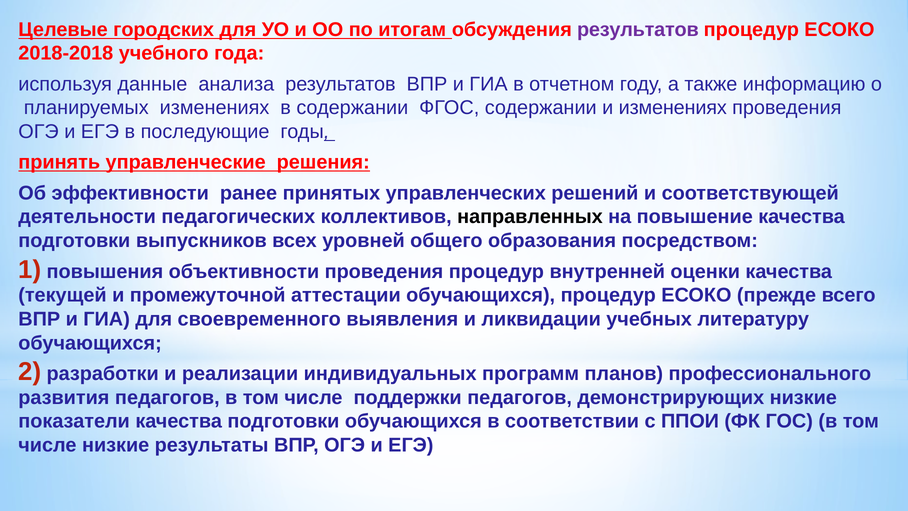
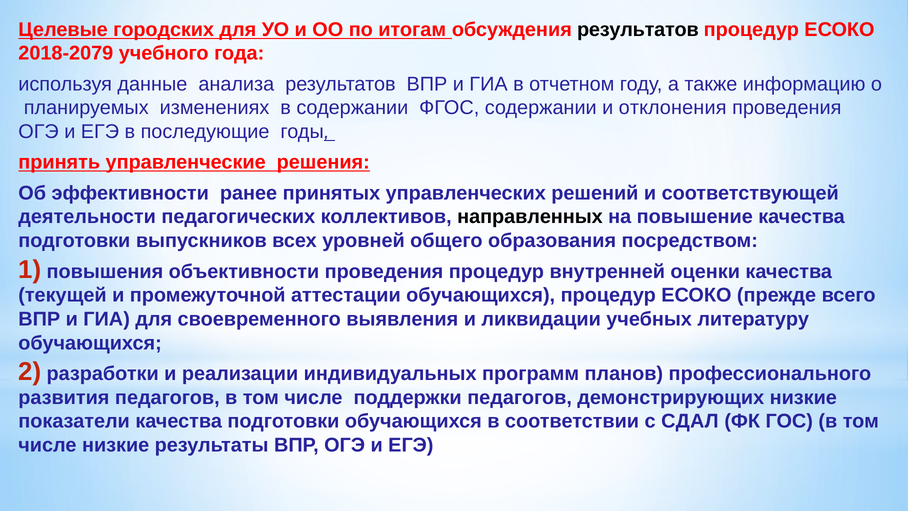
результатов colour: purple -> black (638, 30)
2018-2018: 2018-2018 -> 2018-2079 (66, 53)
и изменениях: изменениях -> отклонения (673, 108)
ППОИ: ППОИ -> СДАЛ (690, 421)
